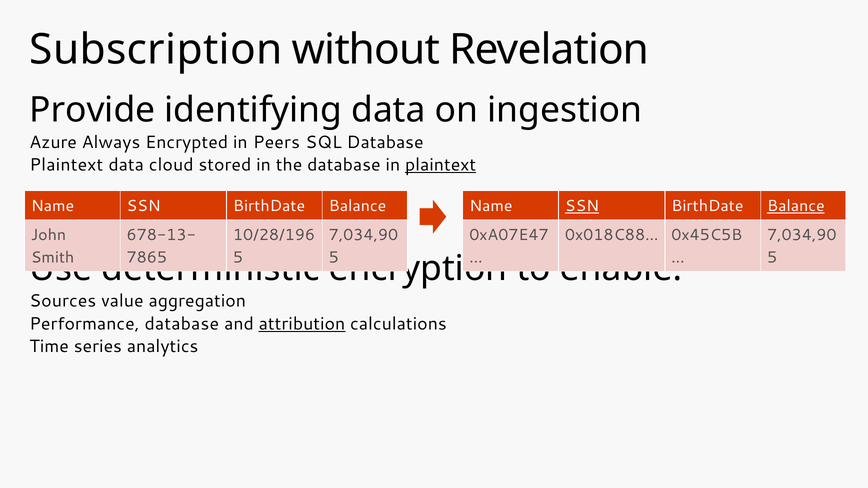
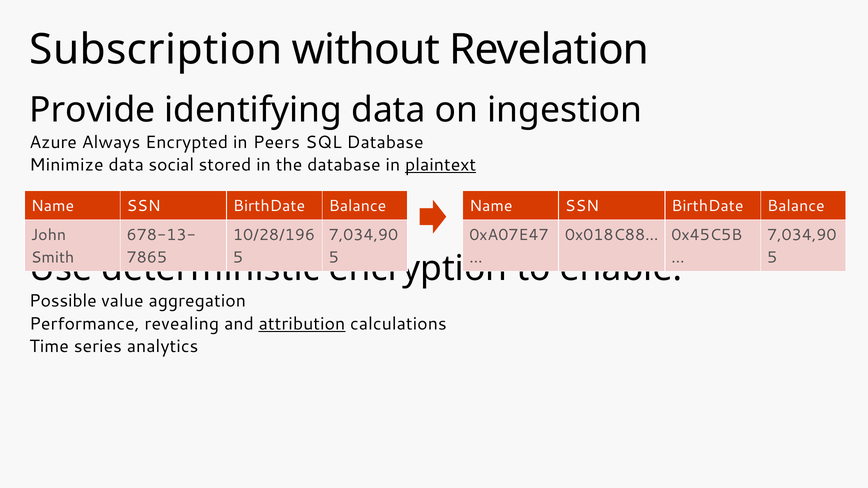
Plaintext: Plaintext -> Minimize (66, 165)
cloud: cloud -> social (171, 165)
SSN underline: present -> none (582, 206)
Balance underline: present -> none (796, 206)
Sources: Sources -> Possible (63, 301)
Performance database: database -> revealing (182, 324)
